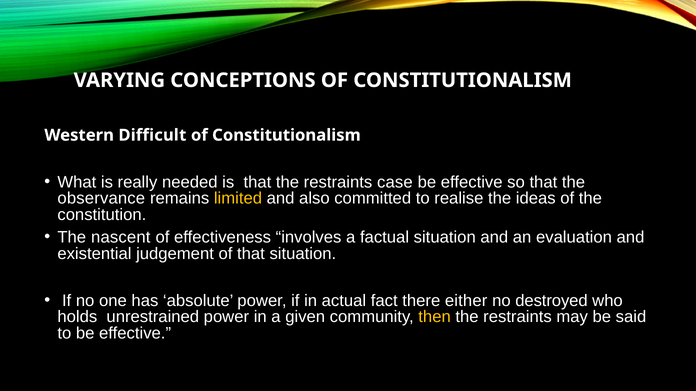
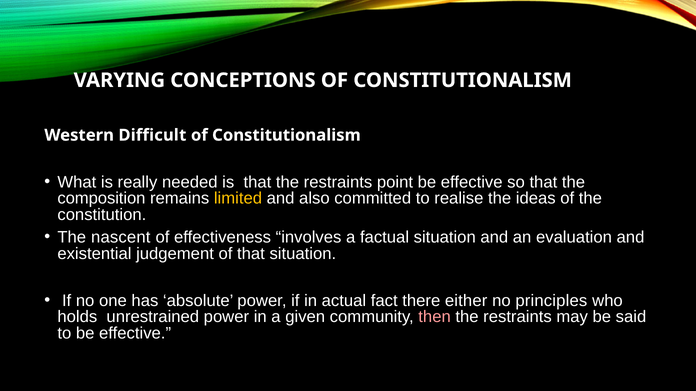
case: case -> point (395, 183)
observance: observance -> composition (101, 199)
destroyed: destroyed -> principles (551, 301)
then colour: yellow -> pink (435, 317)
